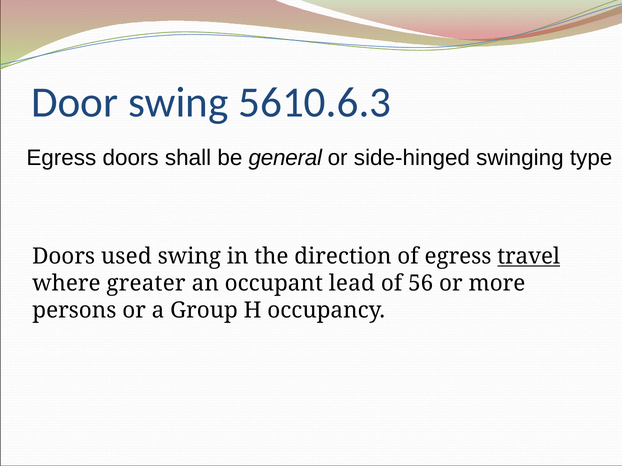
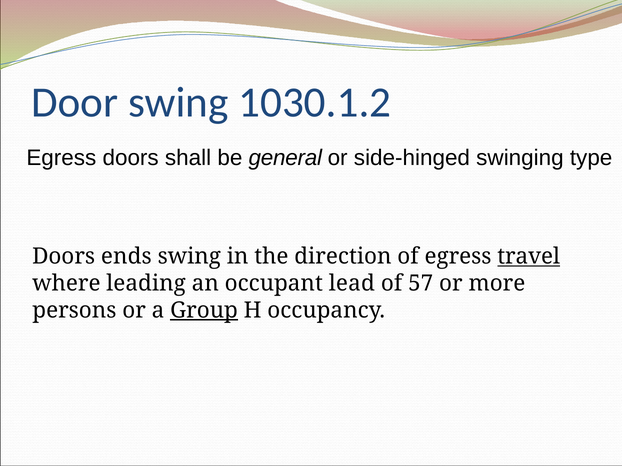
5610.6.3: 5610.6.3 -> 1030.1.2 (315, 103)
used: used -> ends (126, 257)
greater: greater -> leading (146, 284)
56: 56 -> 57 (421, 284)
Group underline: none -> present (204, 310)
